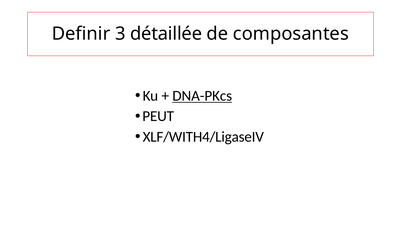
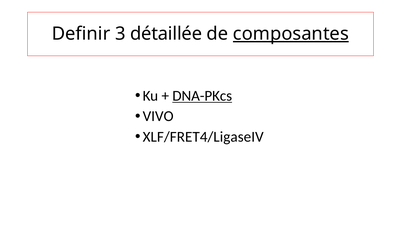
composantes underline: none -> present (291, 34)
PEUT: PEUT -> VIVO (158, 116)
XLF/WITH4/LigaseIV: XLF/WITH4/LigaseIV -> XLF/FRET4/LigaseIV (203, 137)
